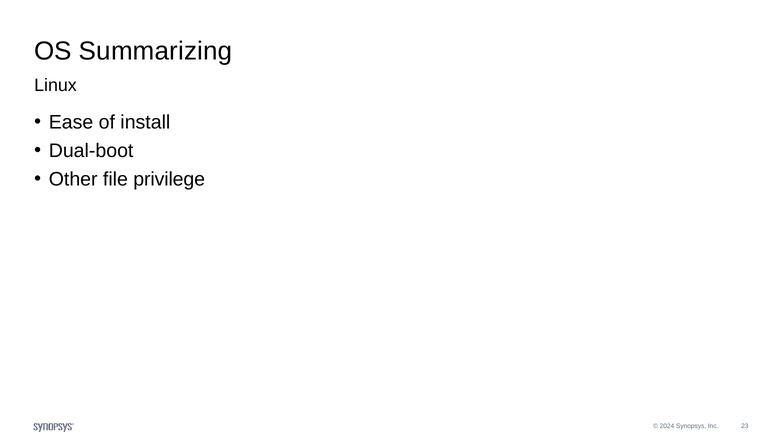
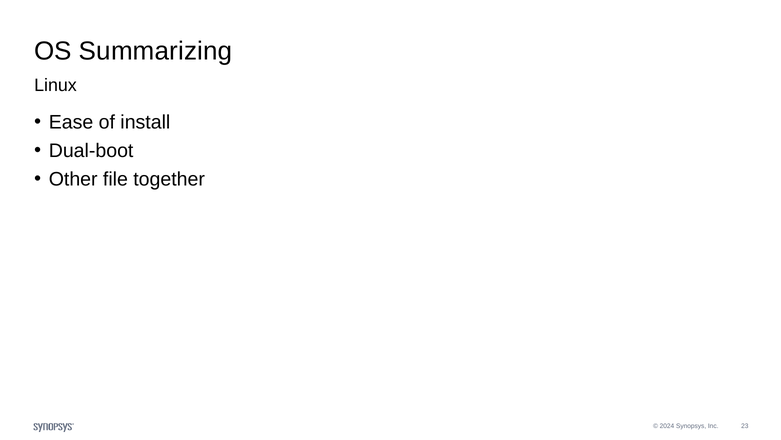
privilege: privilege -> together (169, 179)
